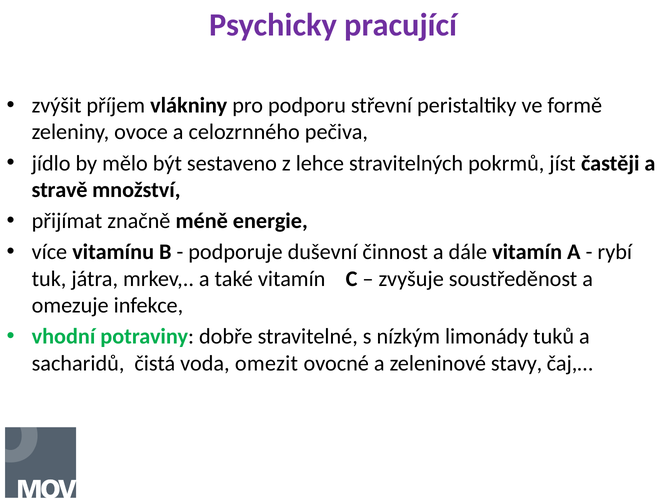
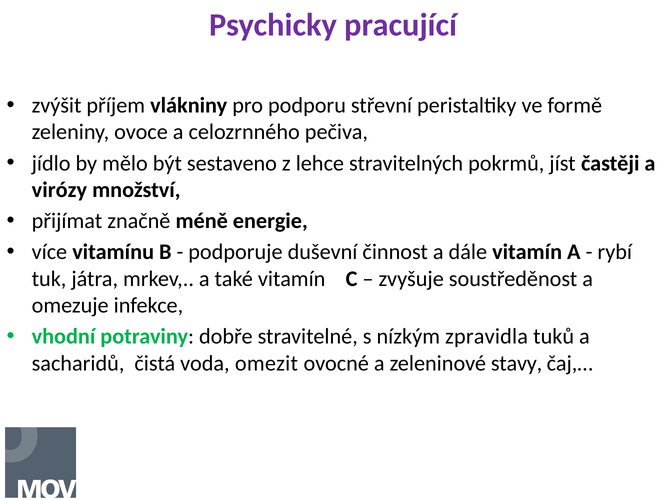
stravě: stravě -> virózy (59, 190)
limonády: limonády -> zpravidla (487, 337)
